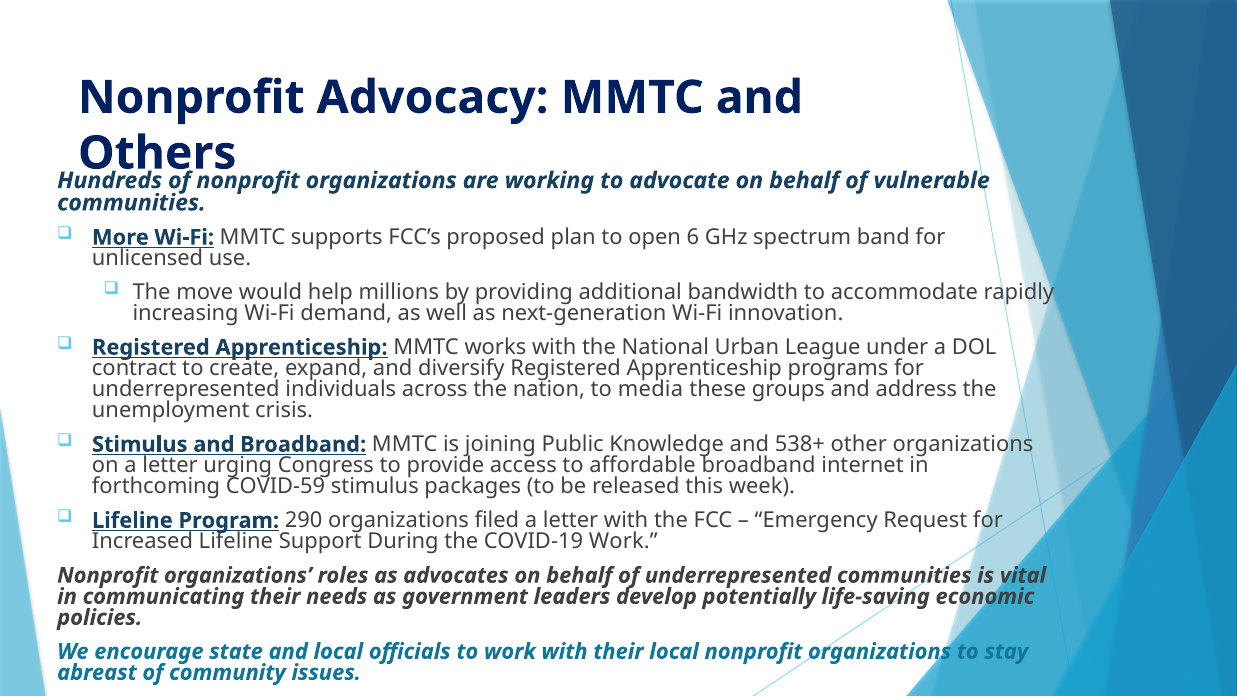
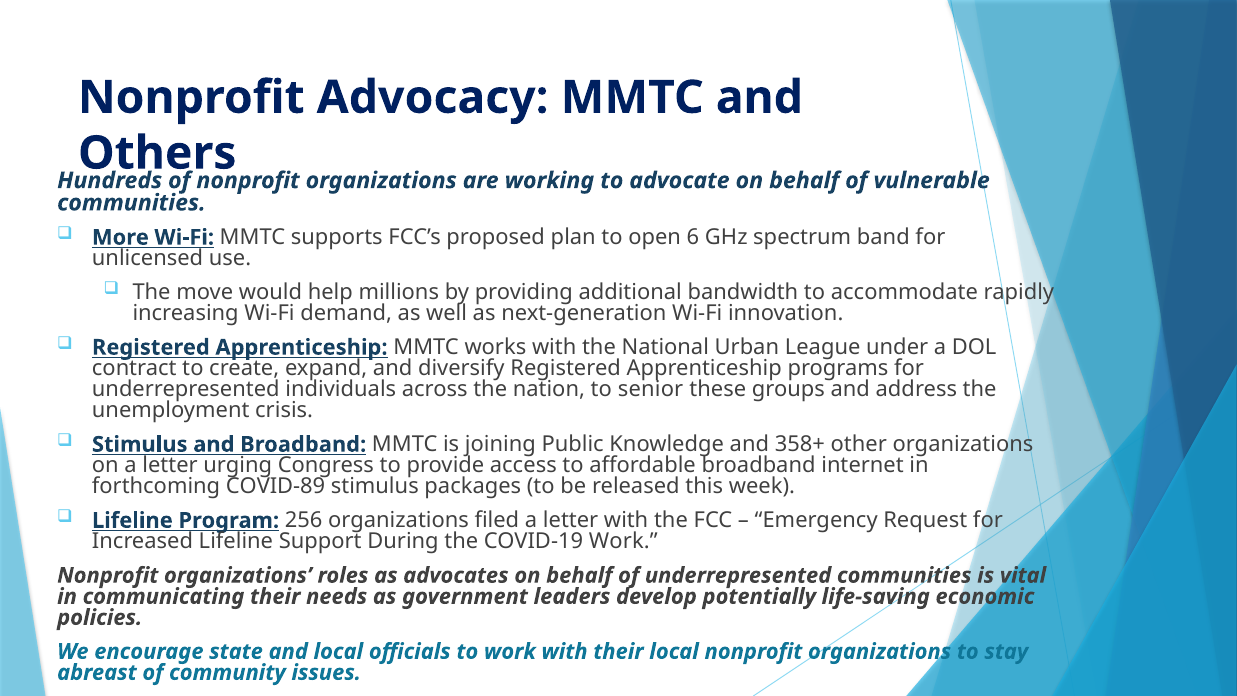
media: media -> senior (651, 389)
538+: 538+ -> 358+ (800, 444)
COVID-59: COVID-59 -> COVID-89 (276, 486)
290: 290 -> 256 (304, 520)
